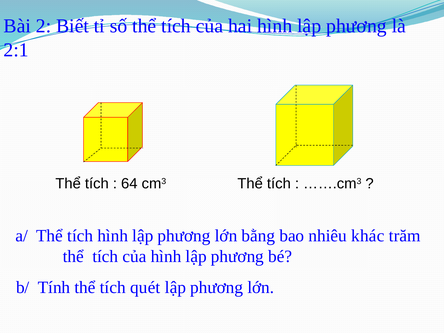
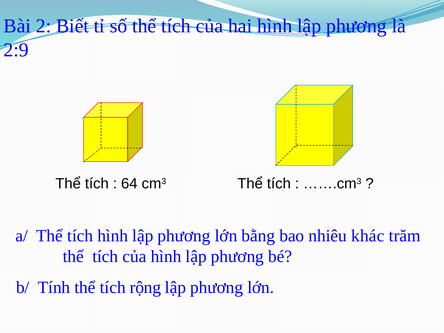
2:1: 2:1 -> 2:9 (16, 50)
quét: quét -> rộng (145, 288)
